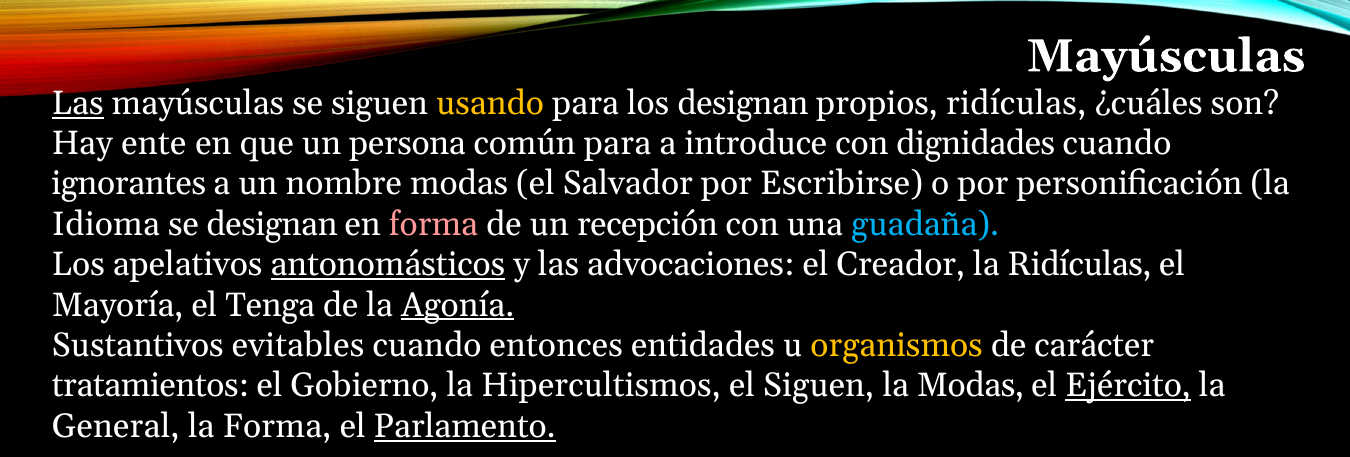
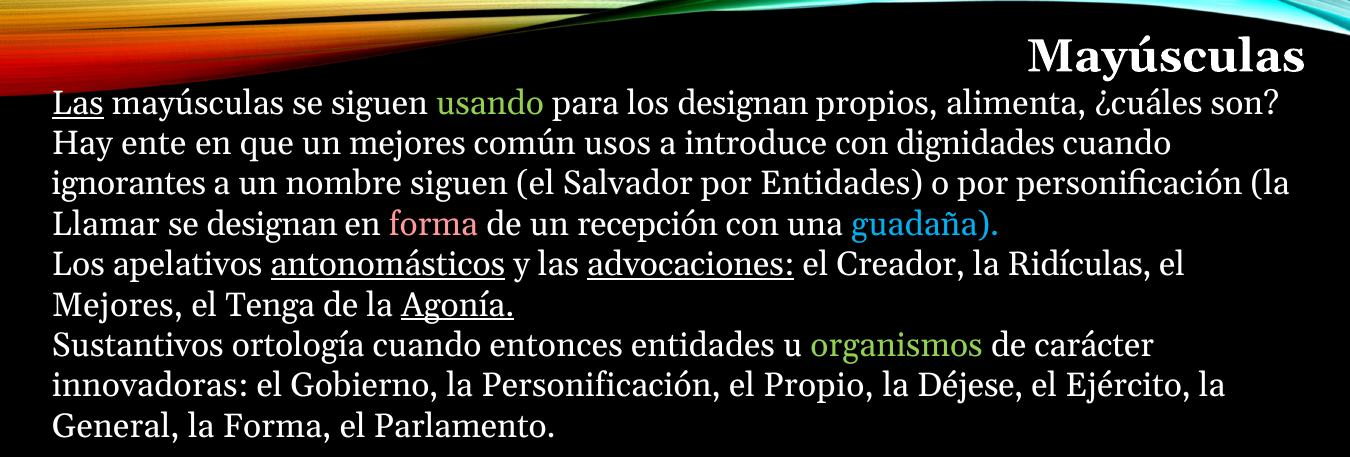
usando colour: yellow -> light green (490, 103)
propios ridículas: ridículas -> alimenta (1016, 103)
un persona: persona -> mejores (408, 143)
común para: para -> usos (617, 143)
nombre modas: modas -> siguen (459, 184)
por Escribirse: Escribirse -> Entidades (842, 184)
Idioma: Idioma -> Llamar (106, 224)
advocaciones underline: none -> present (691, 264)
Mayoría: Mayoría -> Mejores (117, 305)
evitables: evitables -> ortología (298, 345)
organismos colour: yellow -> light green (897, 345)
tratamientos: tratamientos -> innovadoras (150, 385)
la Hipercultismos: Hipercultismos -> Personificación (601, 385)
el Siguen: Siguen -> Propio (819, 385)
la Modas: Modas -> Déjese (970, 385)
Ejército underline: present -> none (1128, 385)
Parlamento underline: present -> none (465, 426)
